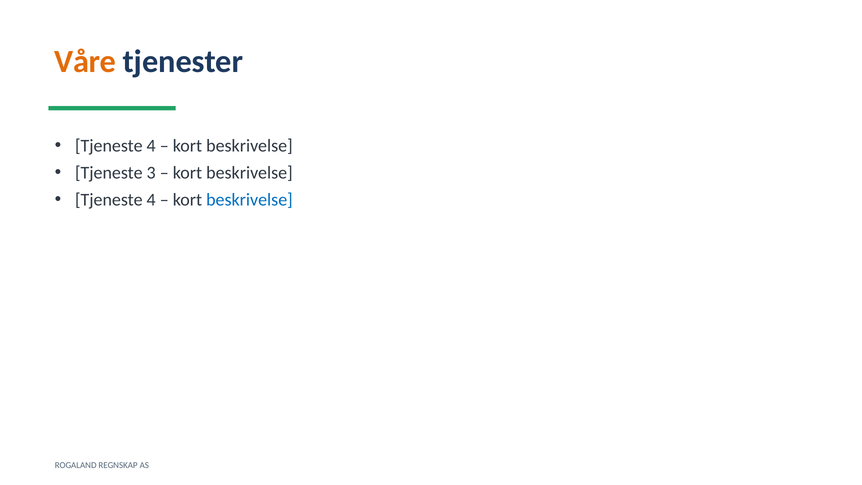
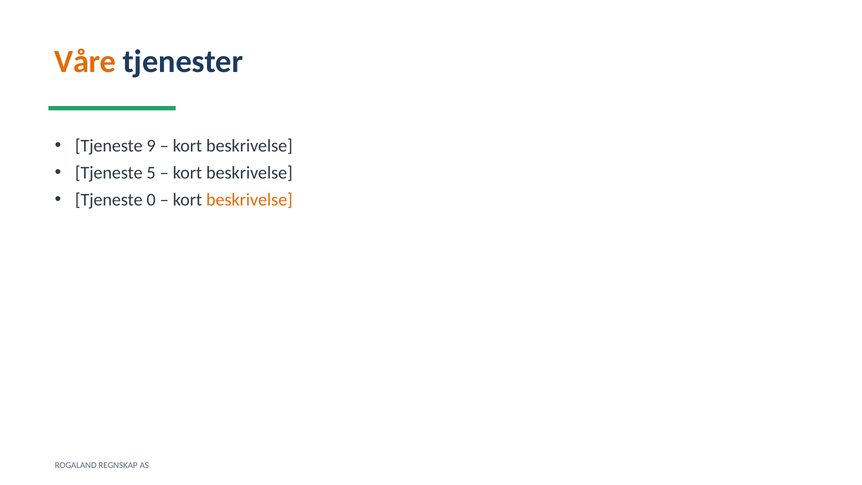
4: 4 -> 9 (151, 146)
3: 3 -> 5 (151, 173)
4: 4 -> 0 (151, 200)
beskrivelse colour: blue -> orange (249, 200)
